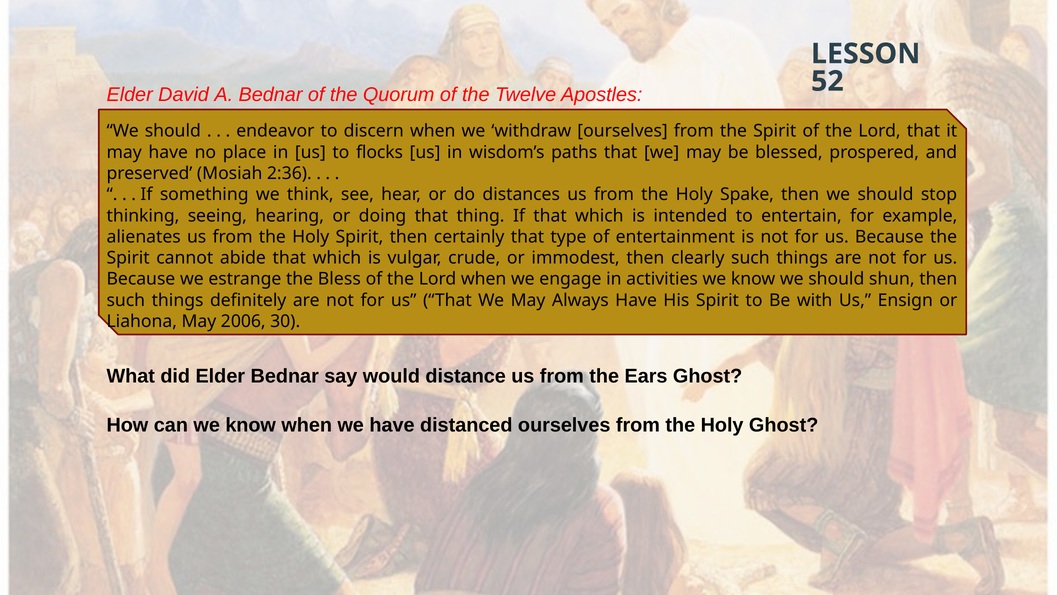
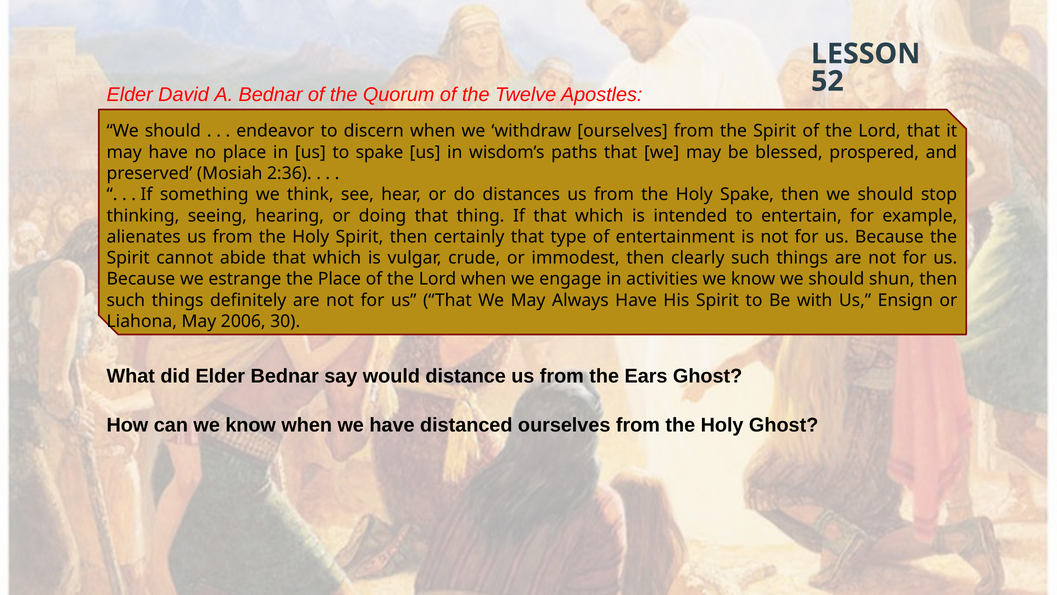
to flocks: flocks -> spake (380, 152)
the Bless: Bless -> Place (339, 279)
